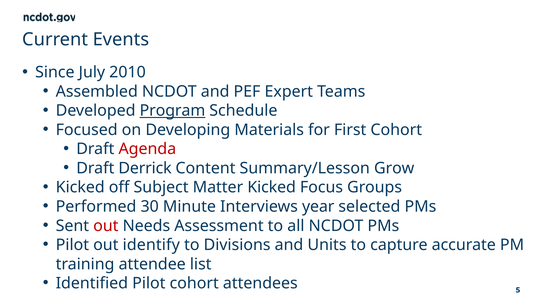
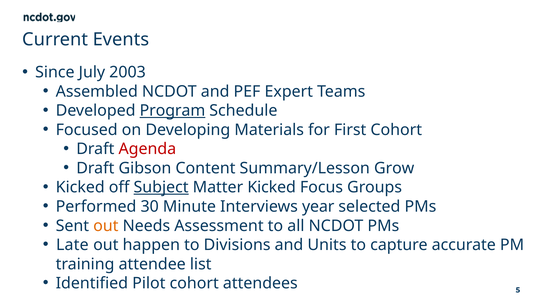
2010: 2010 -> 2003 (128, 72)
Derrick: Derrick -> Gibson (145, 168)
Subject underline: none -> present (161, 188)
out colour: red -> orange (106, 226)
Pilot: Pilot -> Late (72, 245)
identify: identify -> happen (151, 245)
